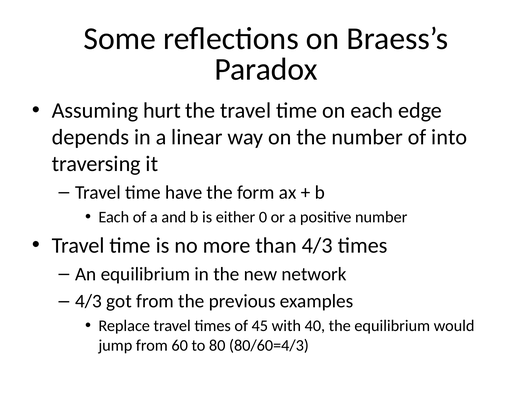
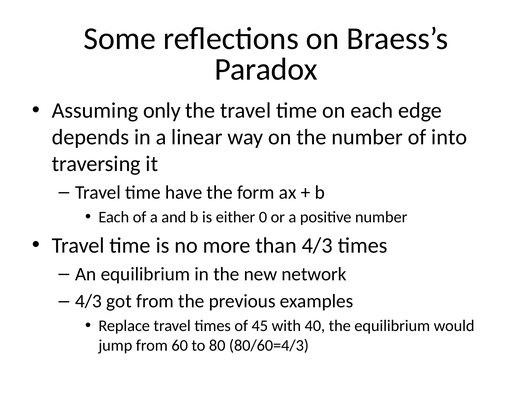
hurt: hurt -> only (162, 111)
